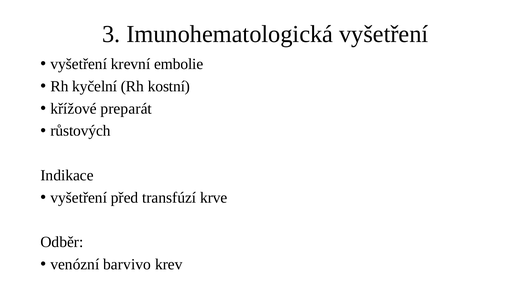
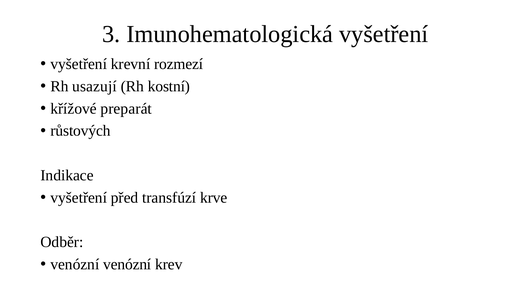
embolie: embolie -> rozmezí (179, 64)
kyčelní: kyčelní -> usazují (95, 86)
venózní barvivo: barvivo -> venózní (127, 264)
